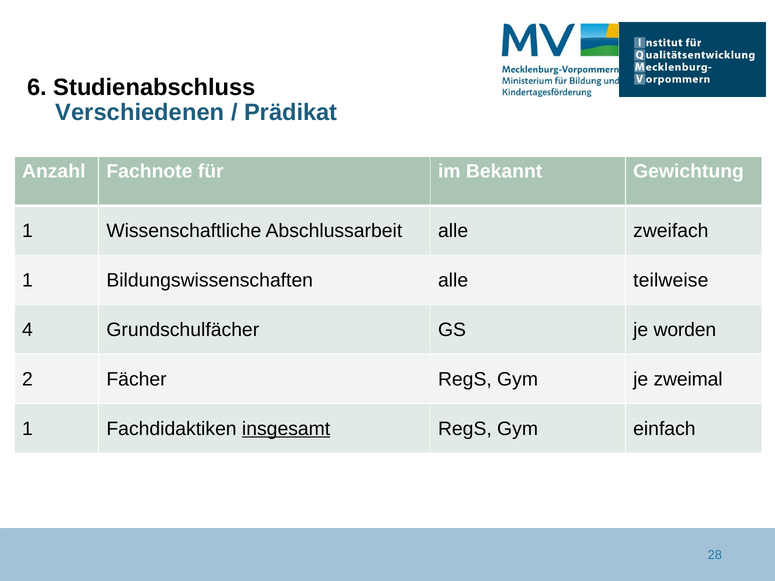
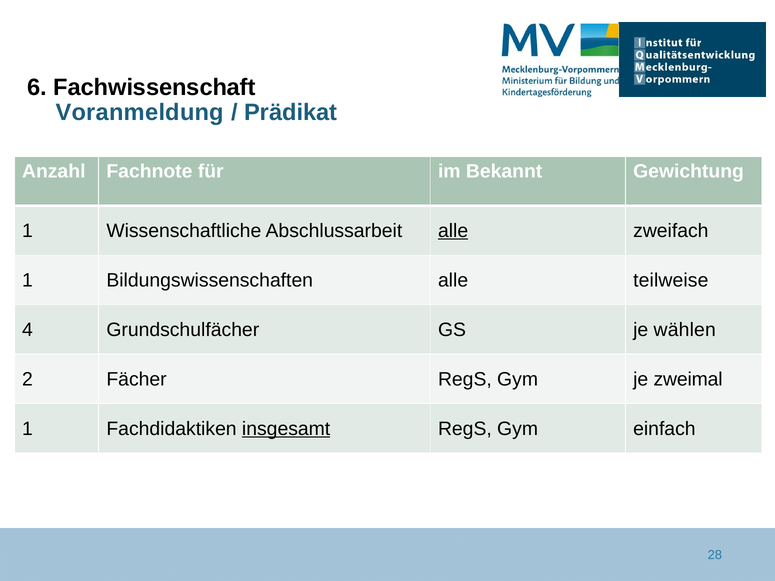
Studienabschluss: Studienabschluss -> Fachwissenschaft (155, 87)
Verschiedenen: Verschiedenen -> Voranmeldung (140, 112)
alle underline: none -> present (453, 231)
worden: worden -> wählen (685, 330)
